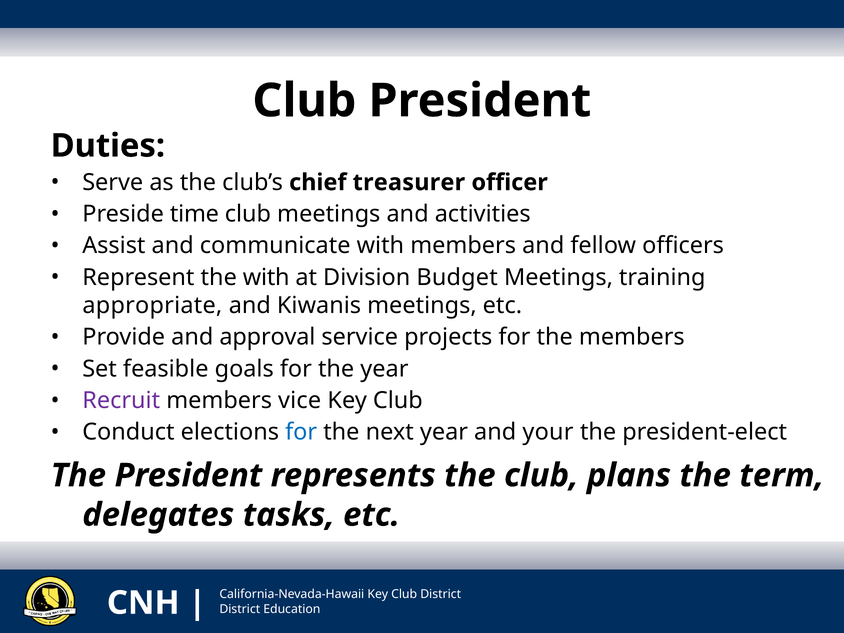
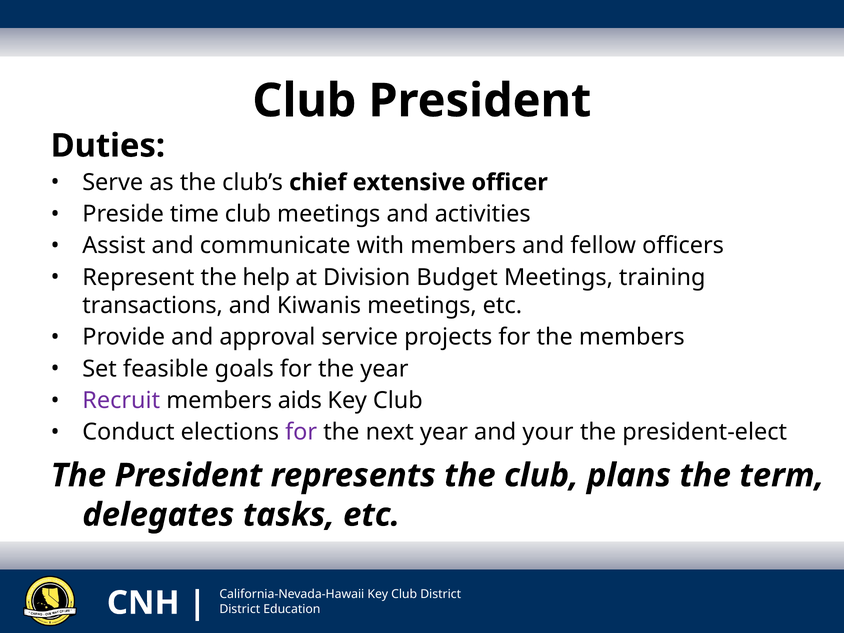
treasurer: treasurer -> extensive (409, 182)
the with: with -> help (266, 277)
appropriate: appropriate -> transactions (153, 306)
vice: vice -> aids (300, 401)
for colour: blue -> purple (301, 432)
